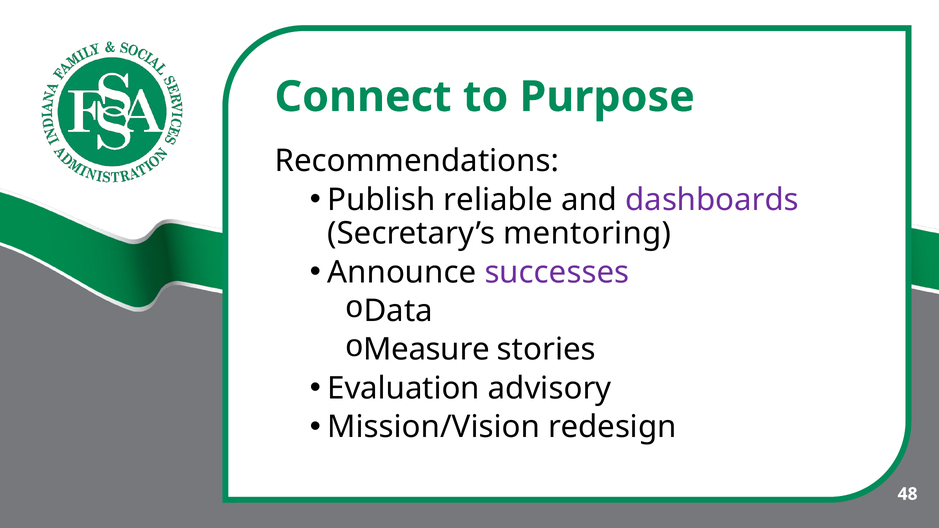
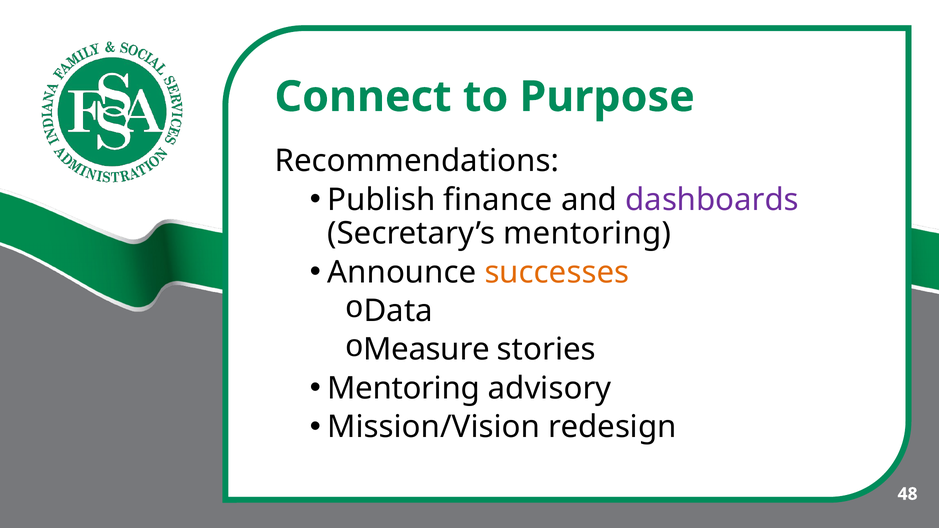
reliable: reliable -> finance (498, 200)
successes colour: purple -> orange (557, 272)
Evaluation: Evaluation -> Mentoring (404, 388)
